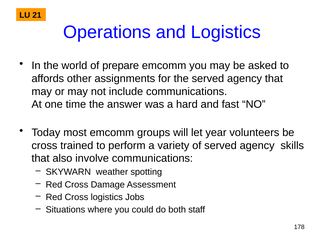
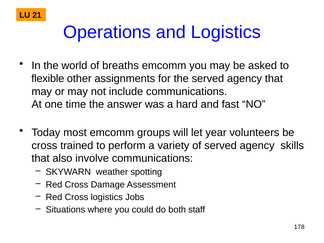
prepare: prepare -> breaths (121, 66)
affords: affords -> flexible (48, 78)
